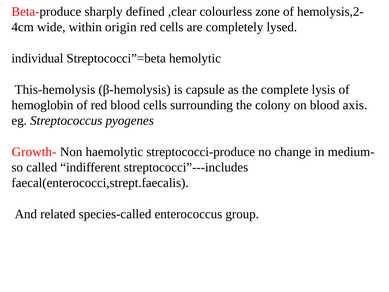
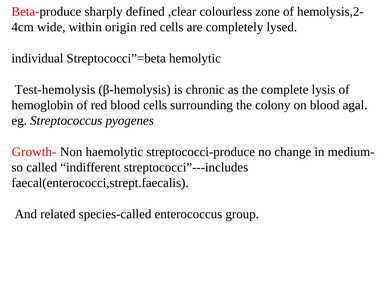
This-hemolysis: This-hemolysis -> Test-hemolysis (55, 89)
capsule: capsule -> chronic (205, 89)
axis: axis -> agal (355, 105)
